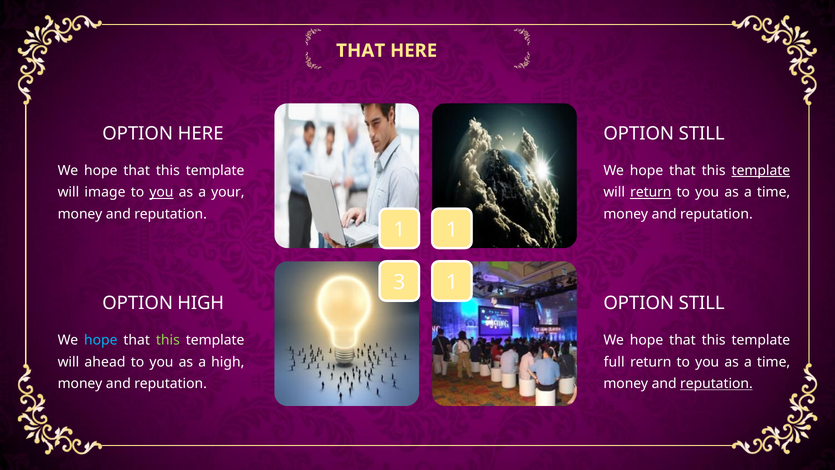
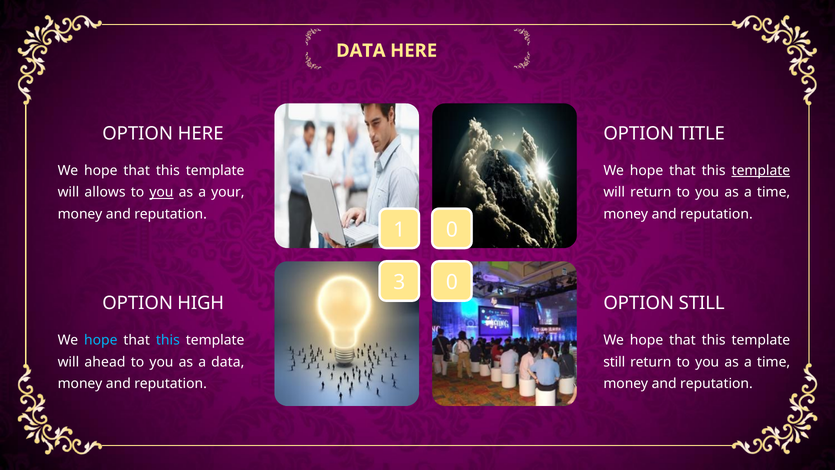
THAT: THAT -> DATA (361, 51)
STILL: STILL -> TITLE (702, 133)
image: image -> allows (105, 192)
return underline: present -> none (651, 192)
1 1: 1 -> 0 (452, 230)
3 1: 1 -> 0 (452, 282)
this colour: light green -> light blue (168, 340)
a high: high -> data (228, 362)
full: full -> still (614, 362)
reputation underline: present -> none (716, 384)
